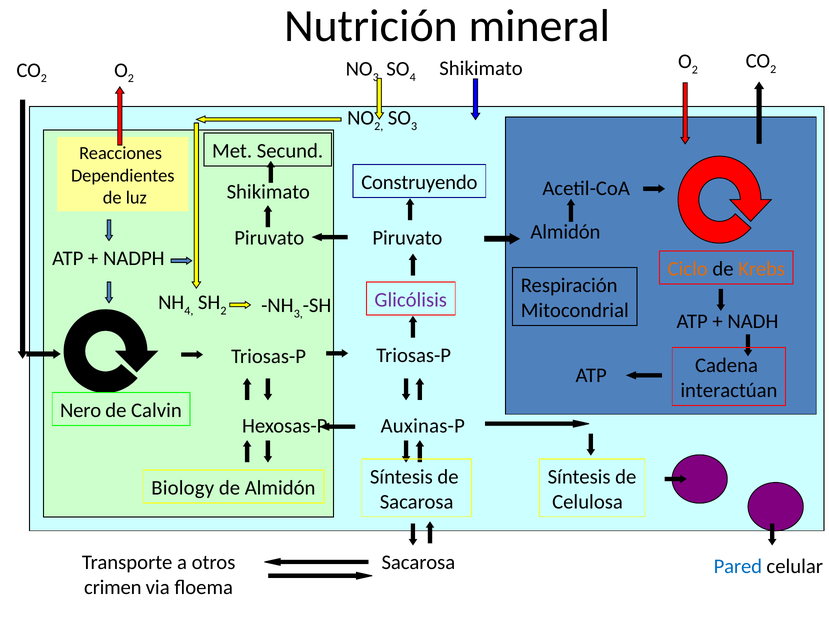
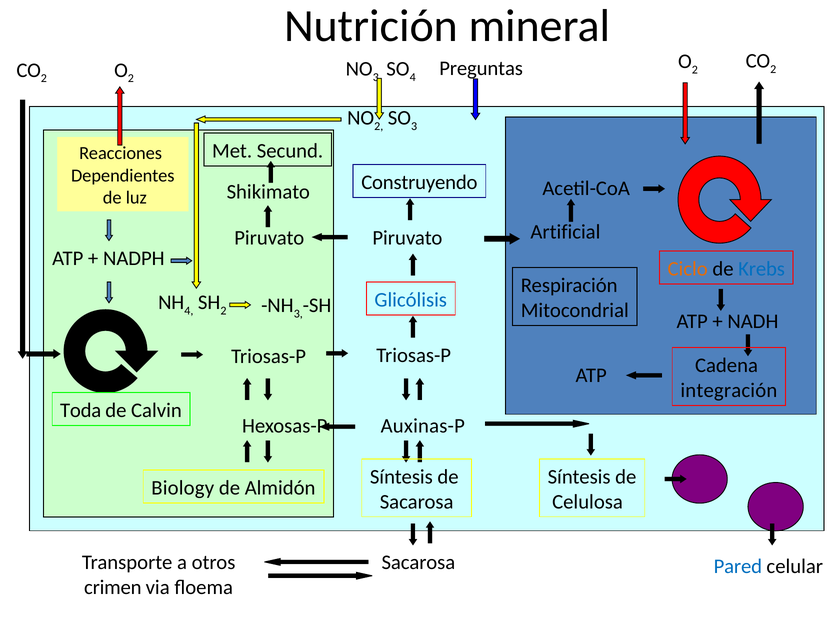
Shikimato: Shikimato -> Preguntas (481, 68)
Almidón: Almidón -> Artificial (565, 232)
Krebs colour: orange -> blue (762, 269)
Glicólisis colour: purple -> blue (411, 300)
interactúan: interactúan -> integración (729, 390)
Nero: Nero -> Toda (81, 410)
